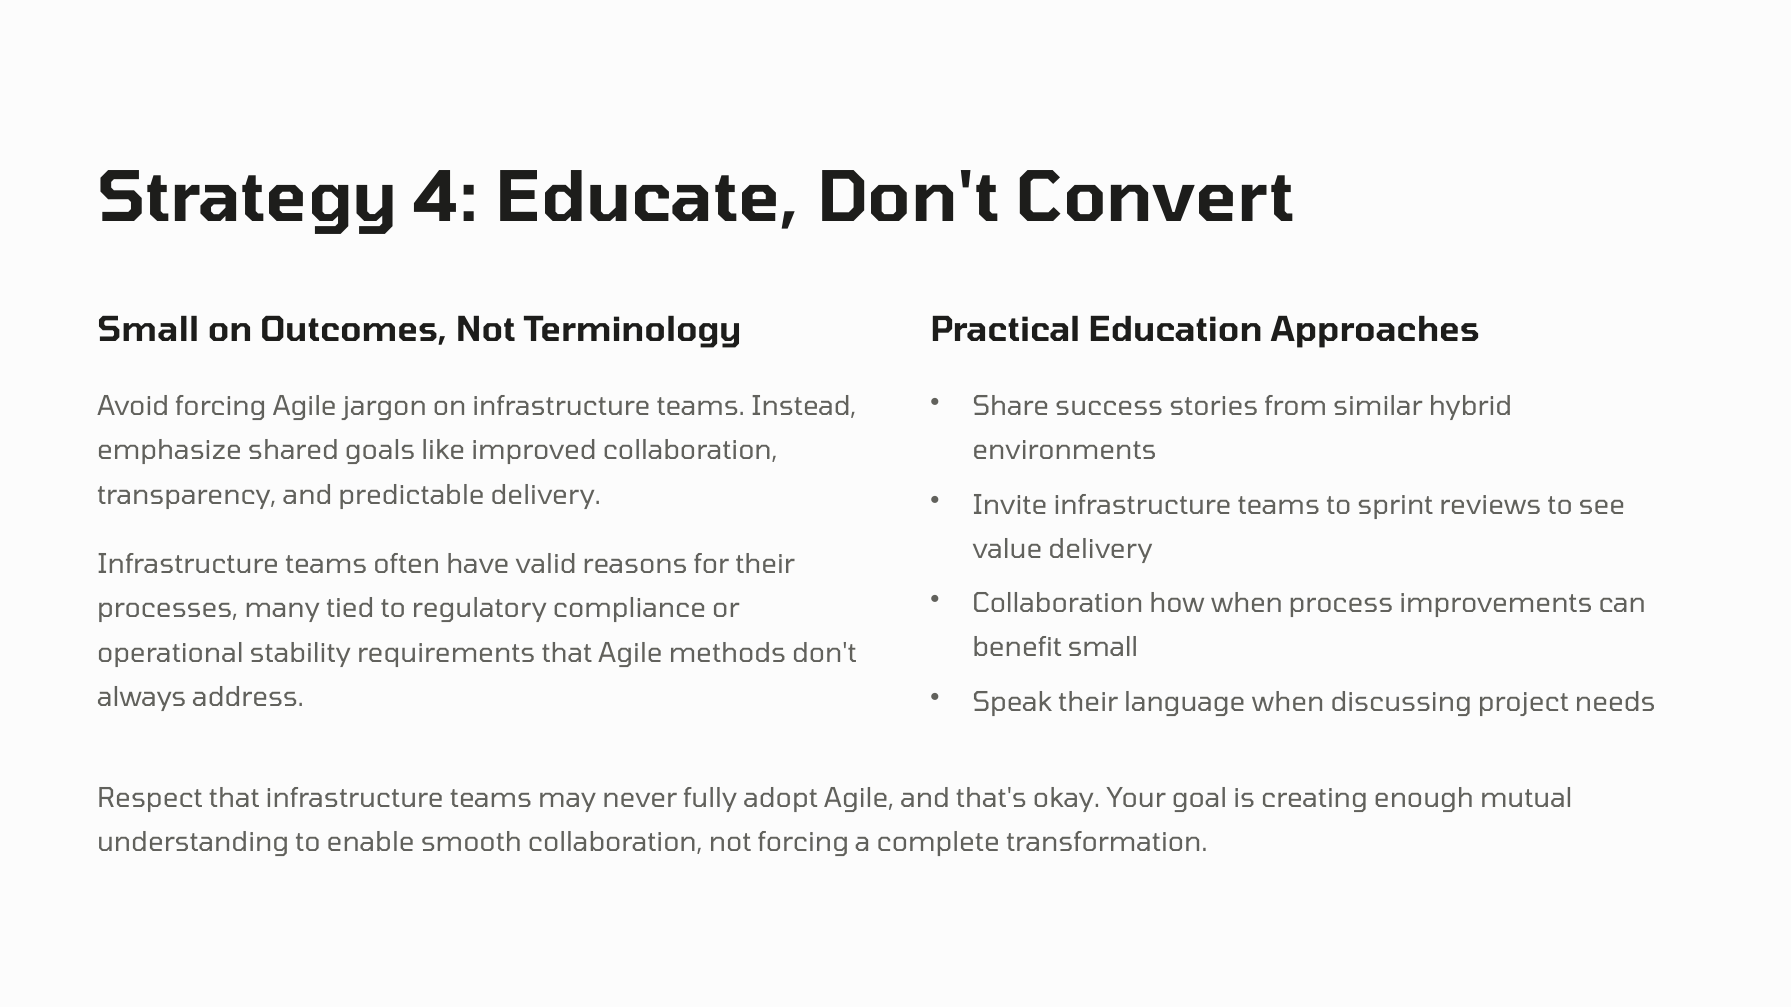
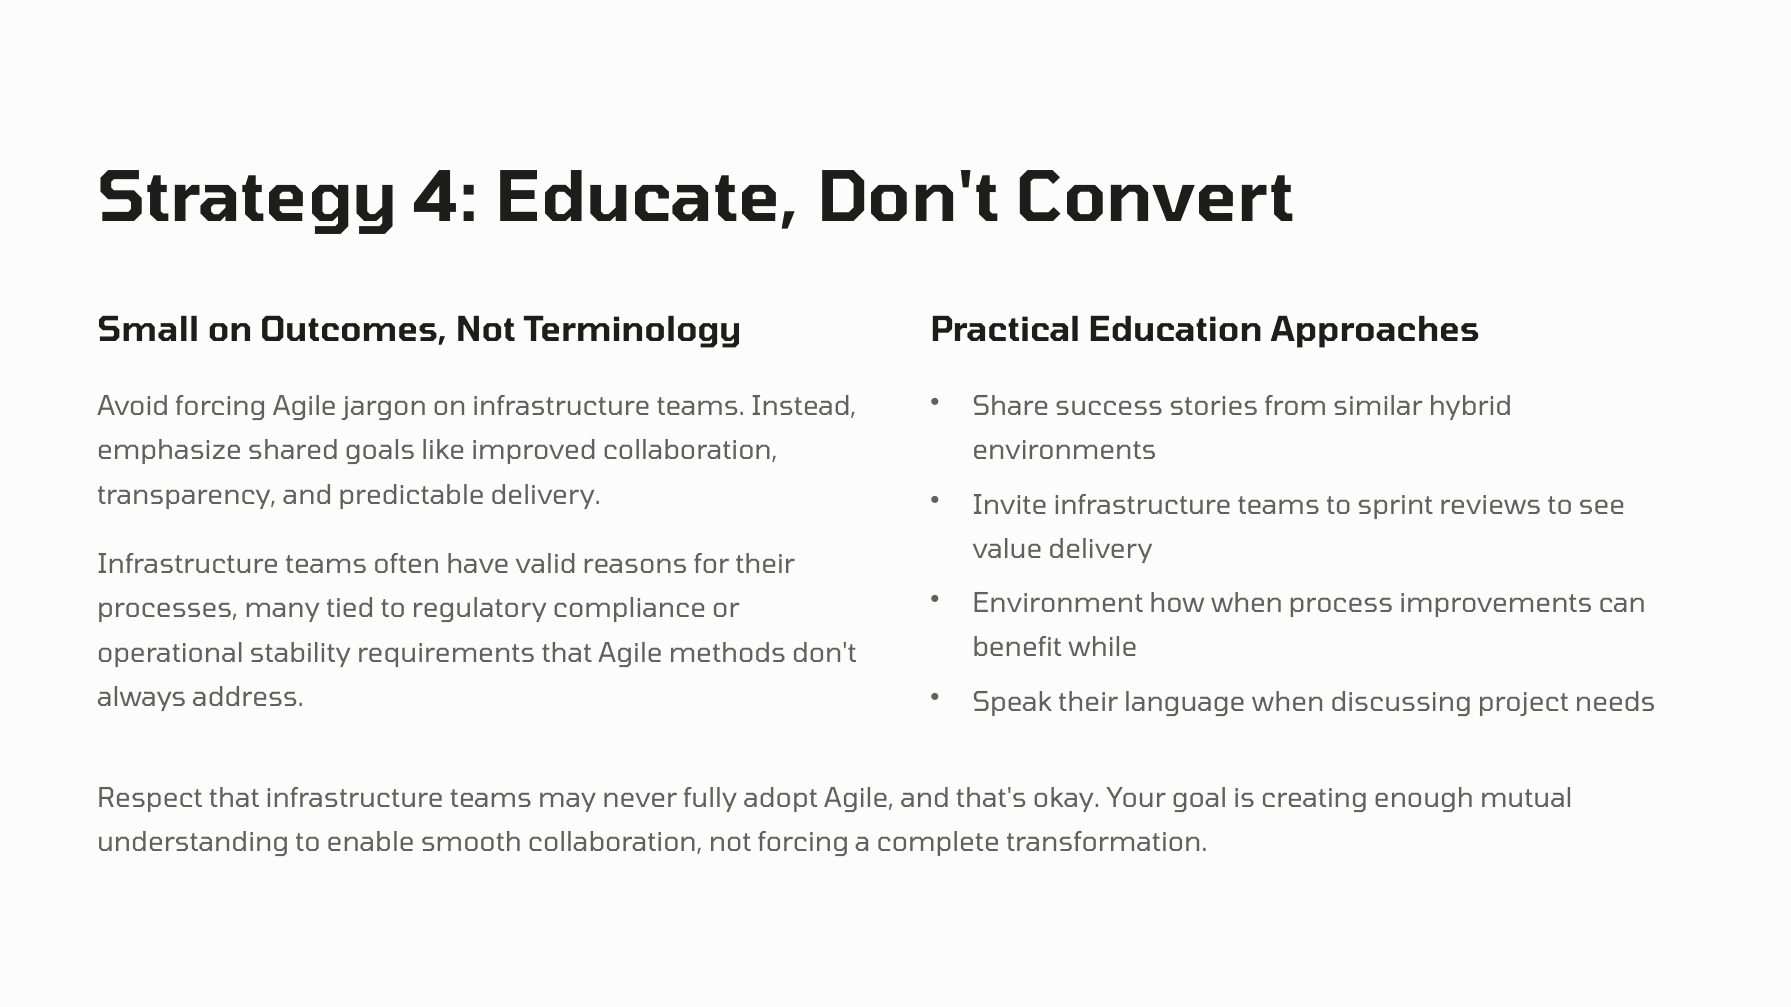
Collaboration: Collaboration -> Environment (1058, 604)
benefit small: small -> while (1103, 648)
